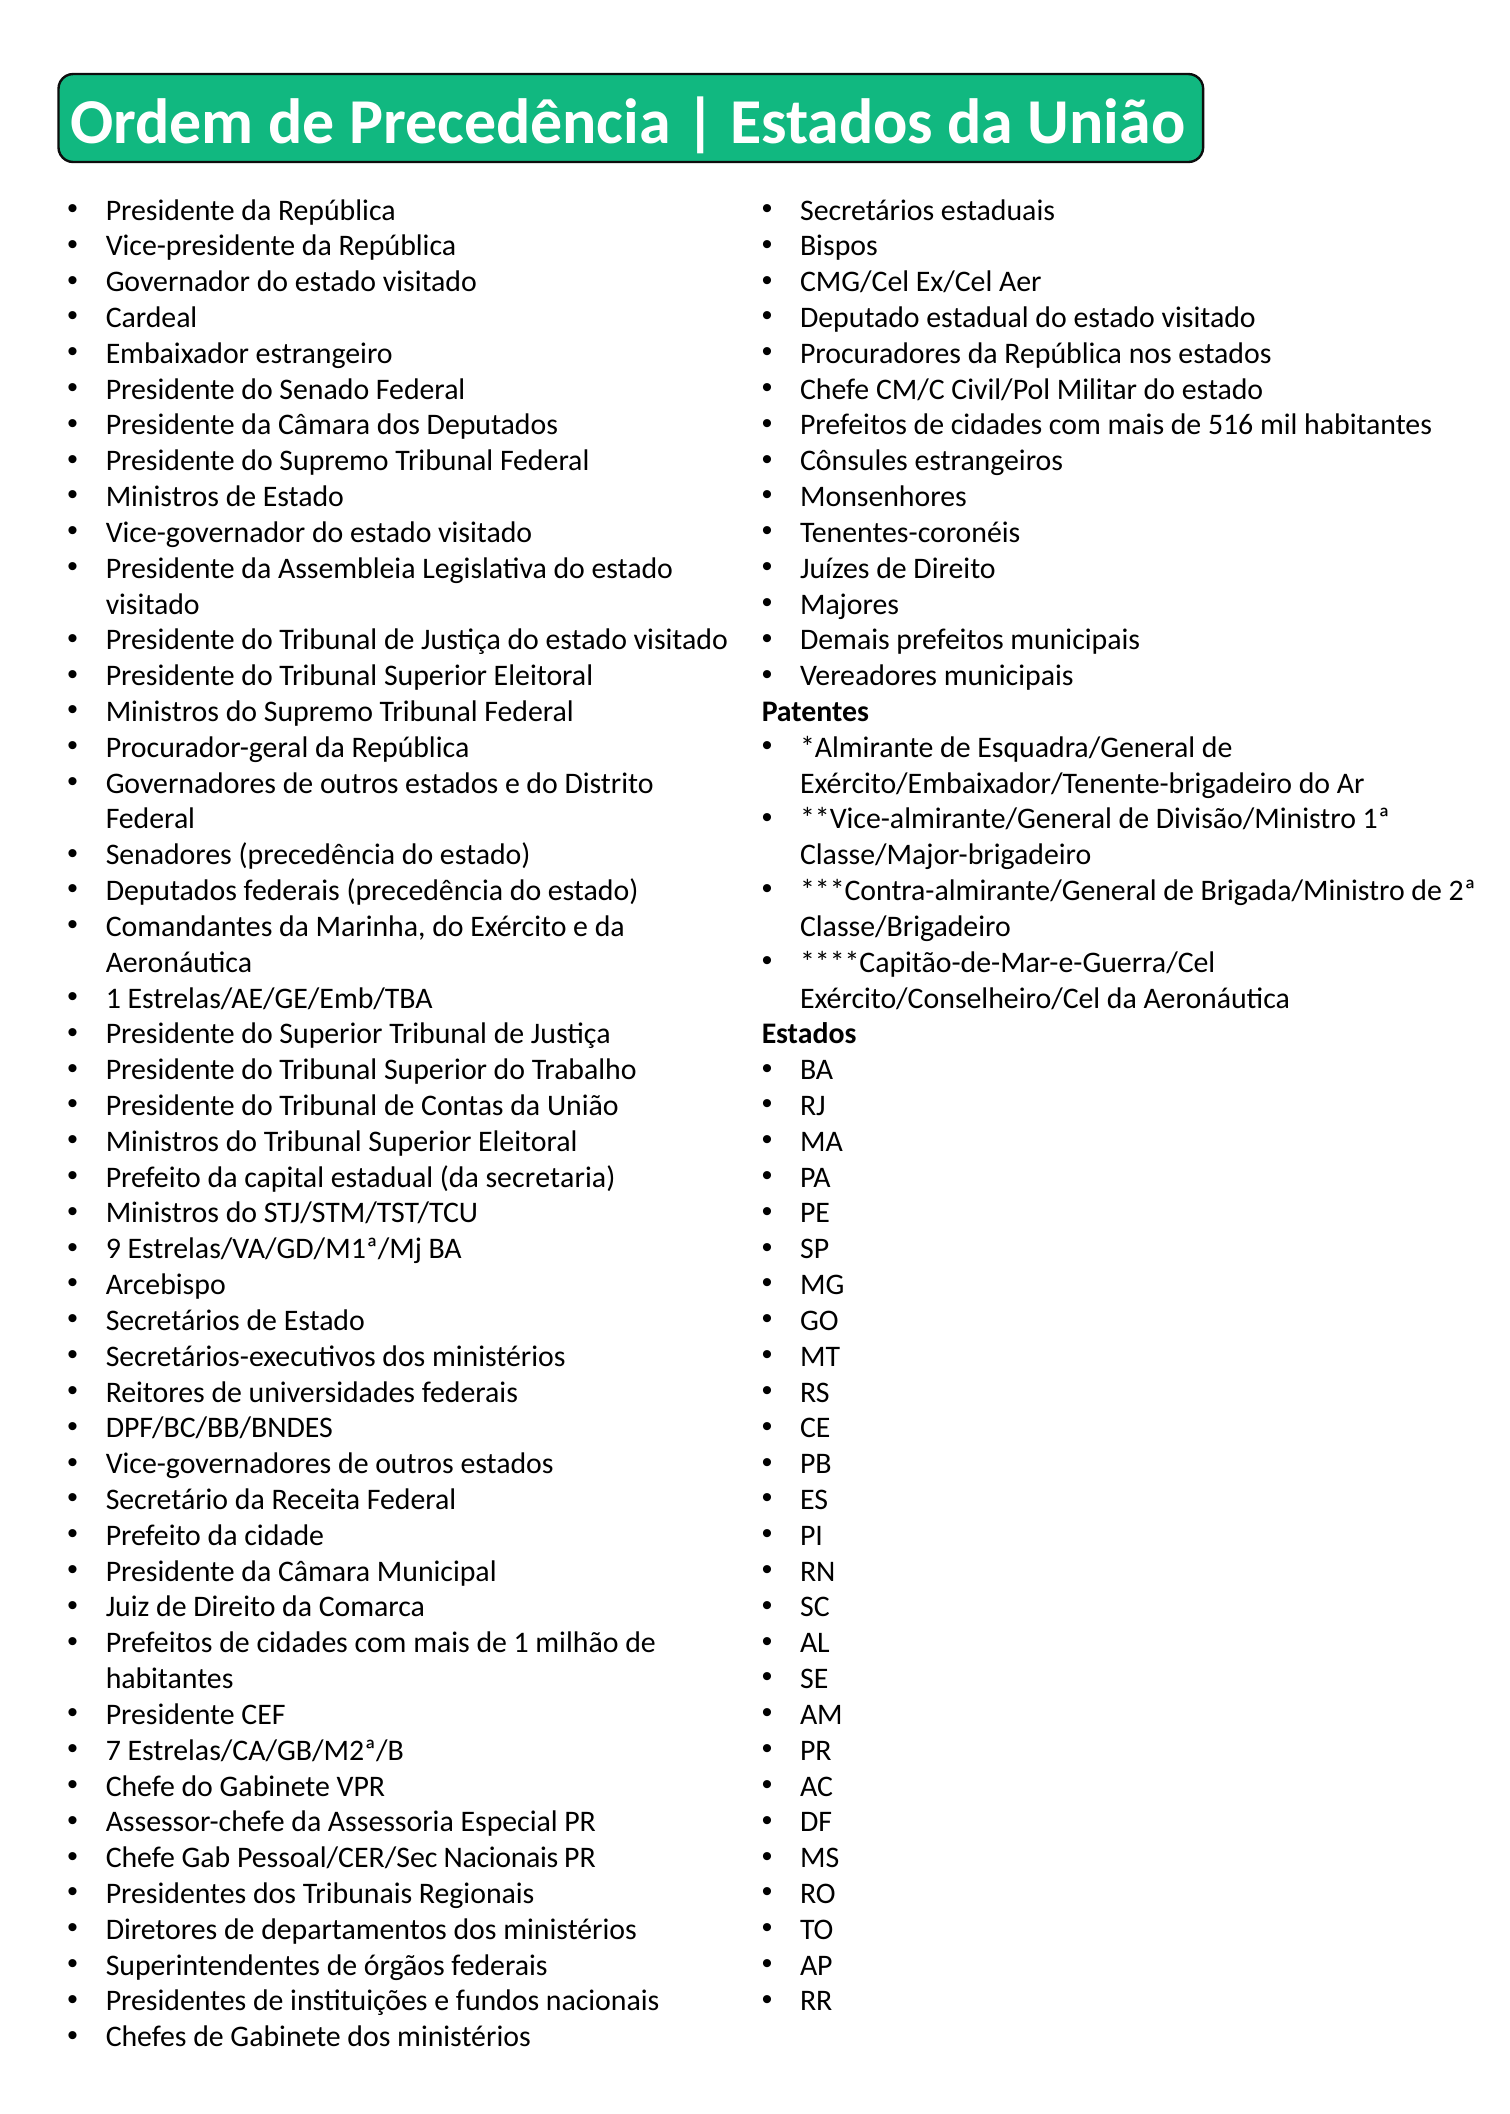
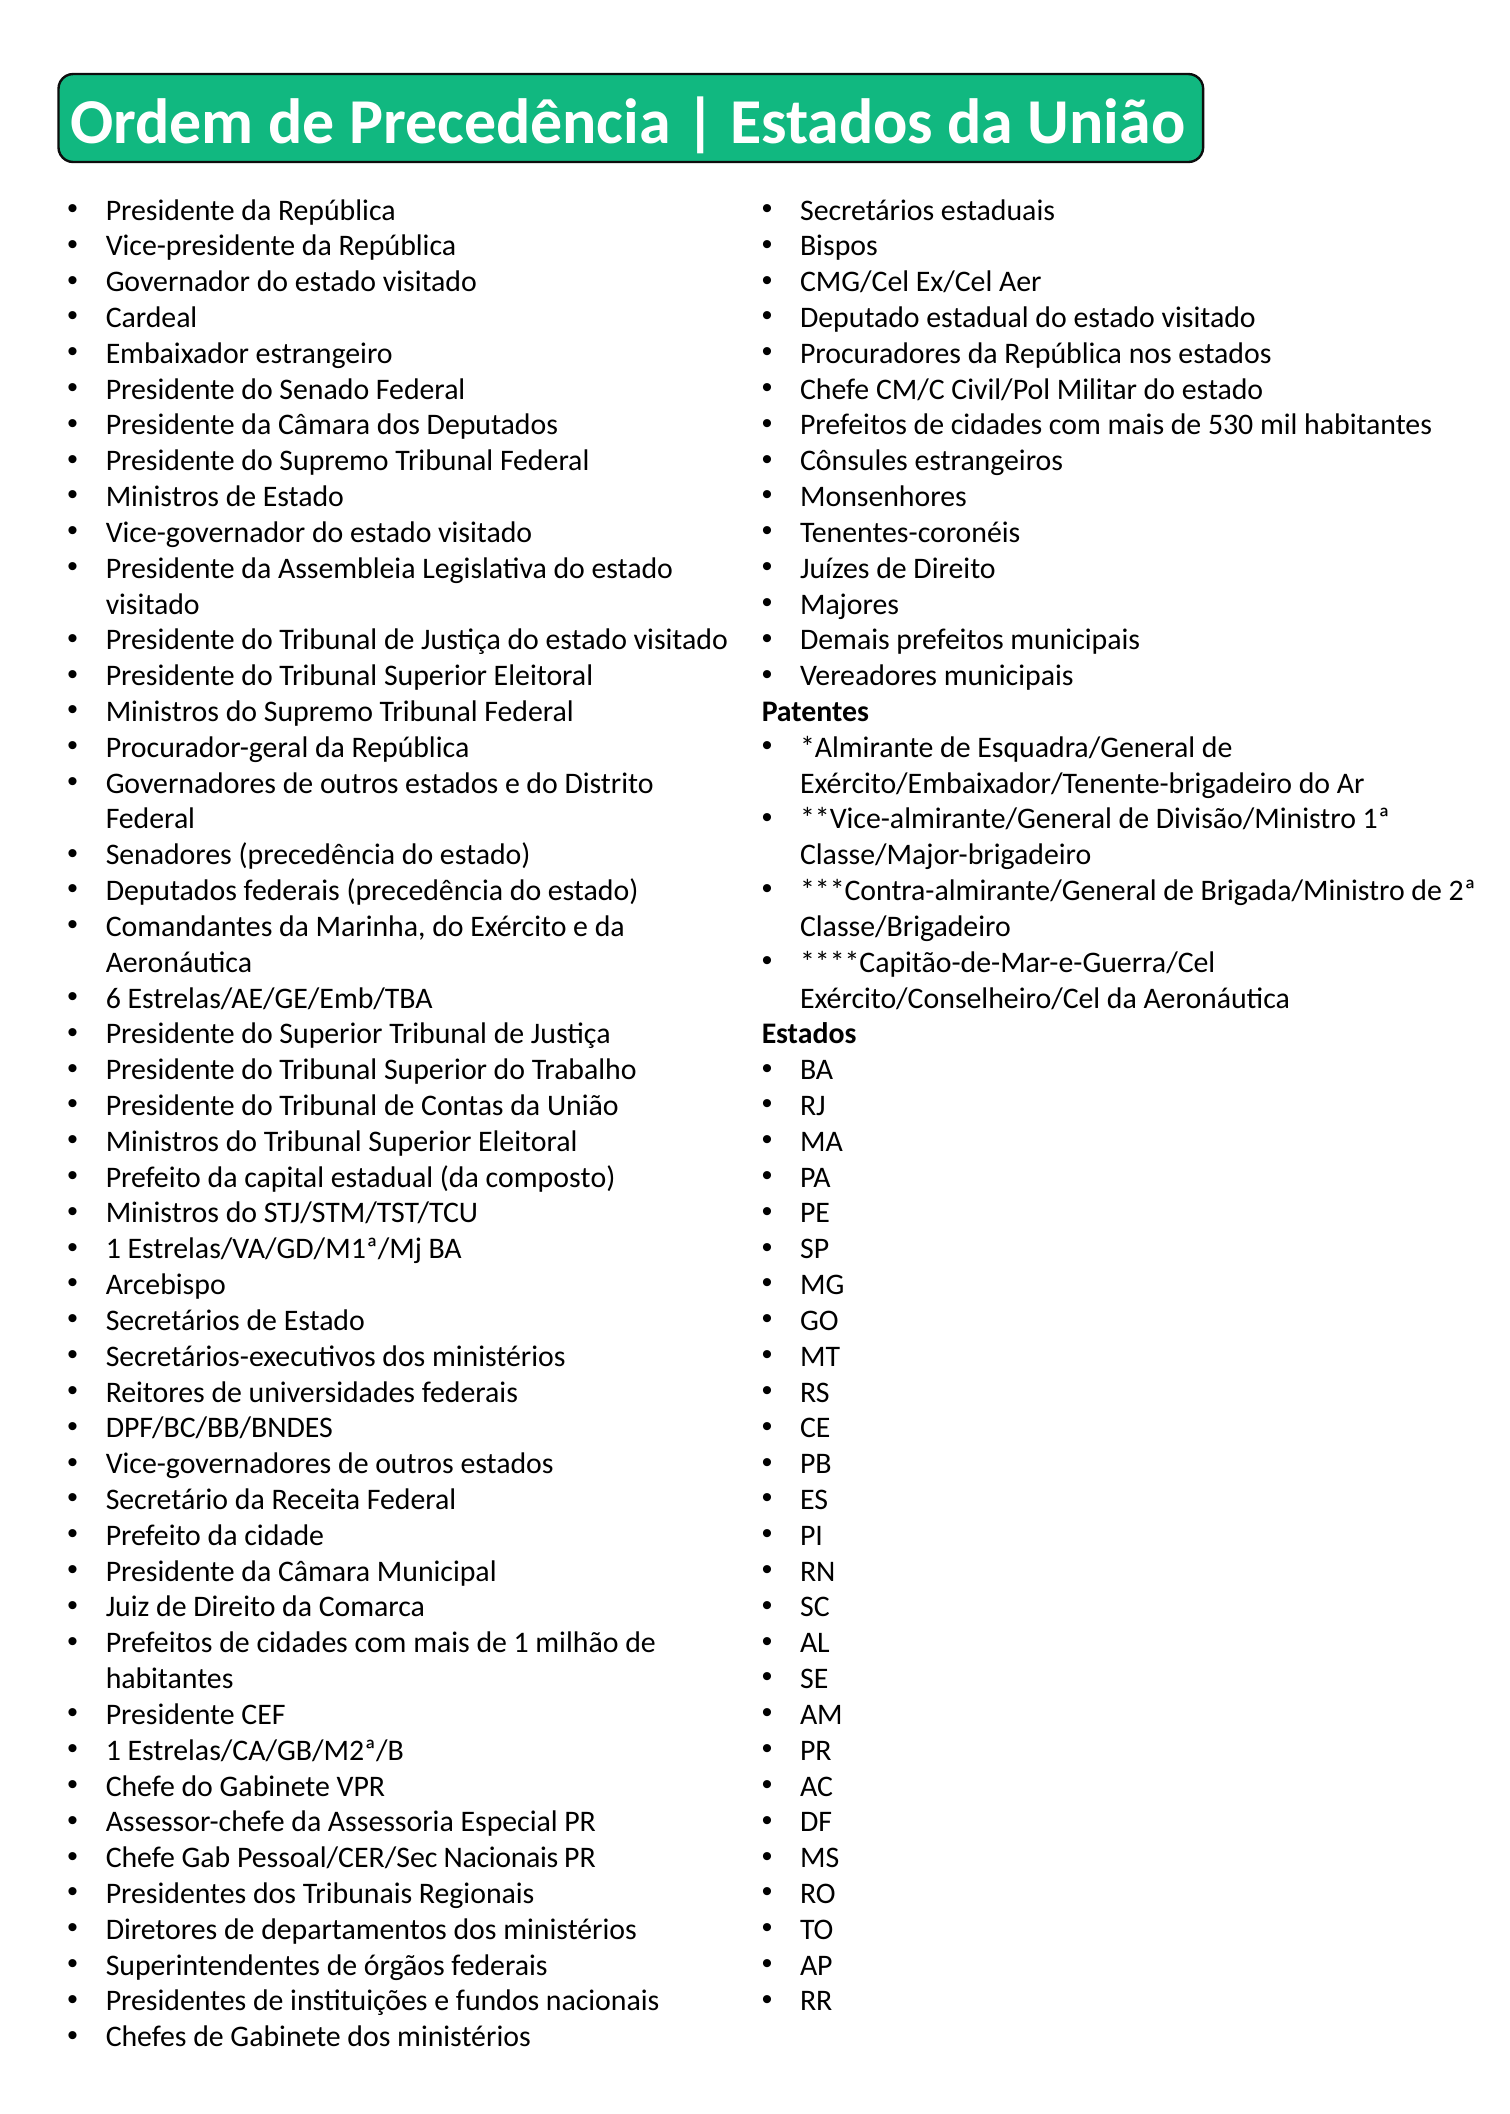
516: 516 -> 530 (1231, 425)
1: 1 -> 6 (113, 998)
secretaria: secretaria -> composto (550, 1177)
9: 9 -> 1 (113, 1249)
7: 7 -> 1 (113, 1750)
